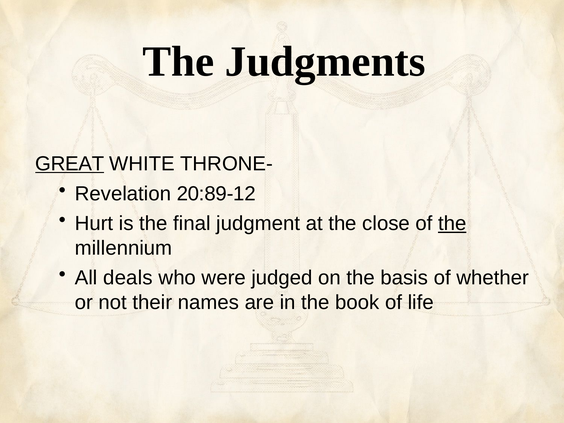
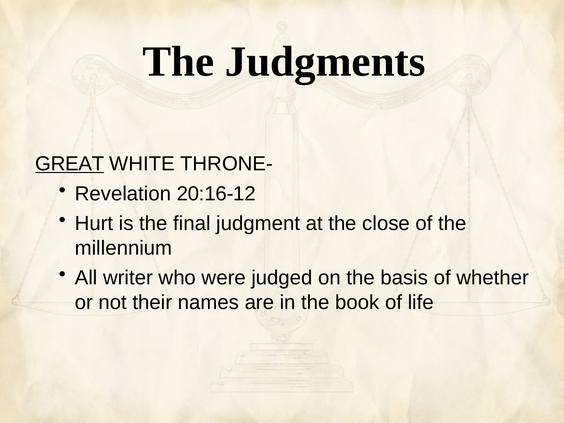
20:89-12: 20:89-12 -> 20:16-12 (216, 194)
the underline: present -> none (452, 224)
deals: deals -> writer (128, 278)
